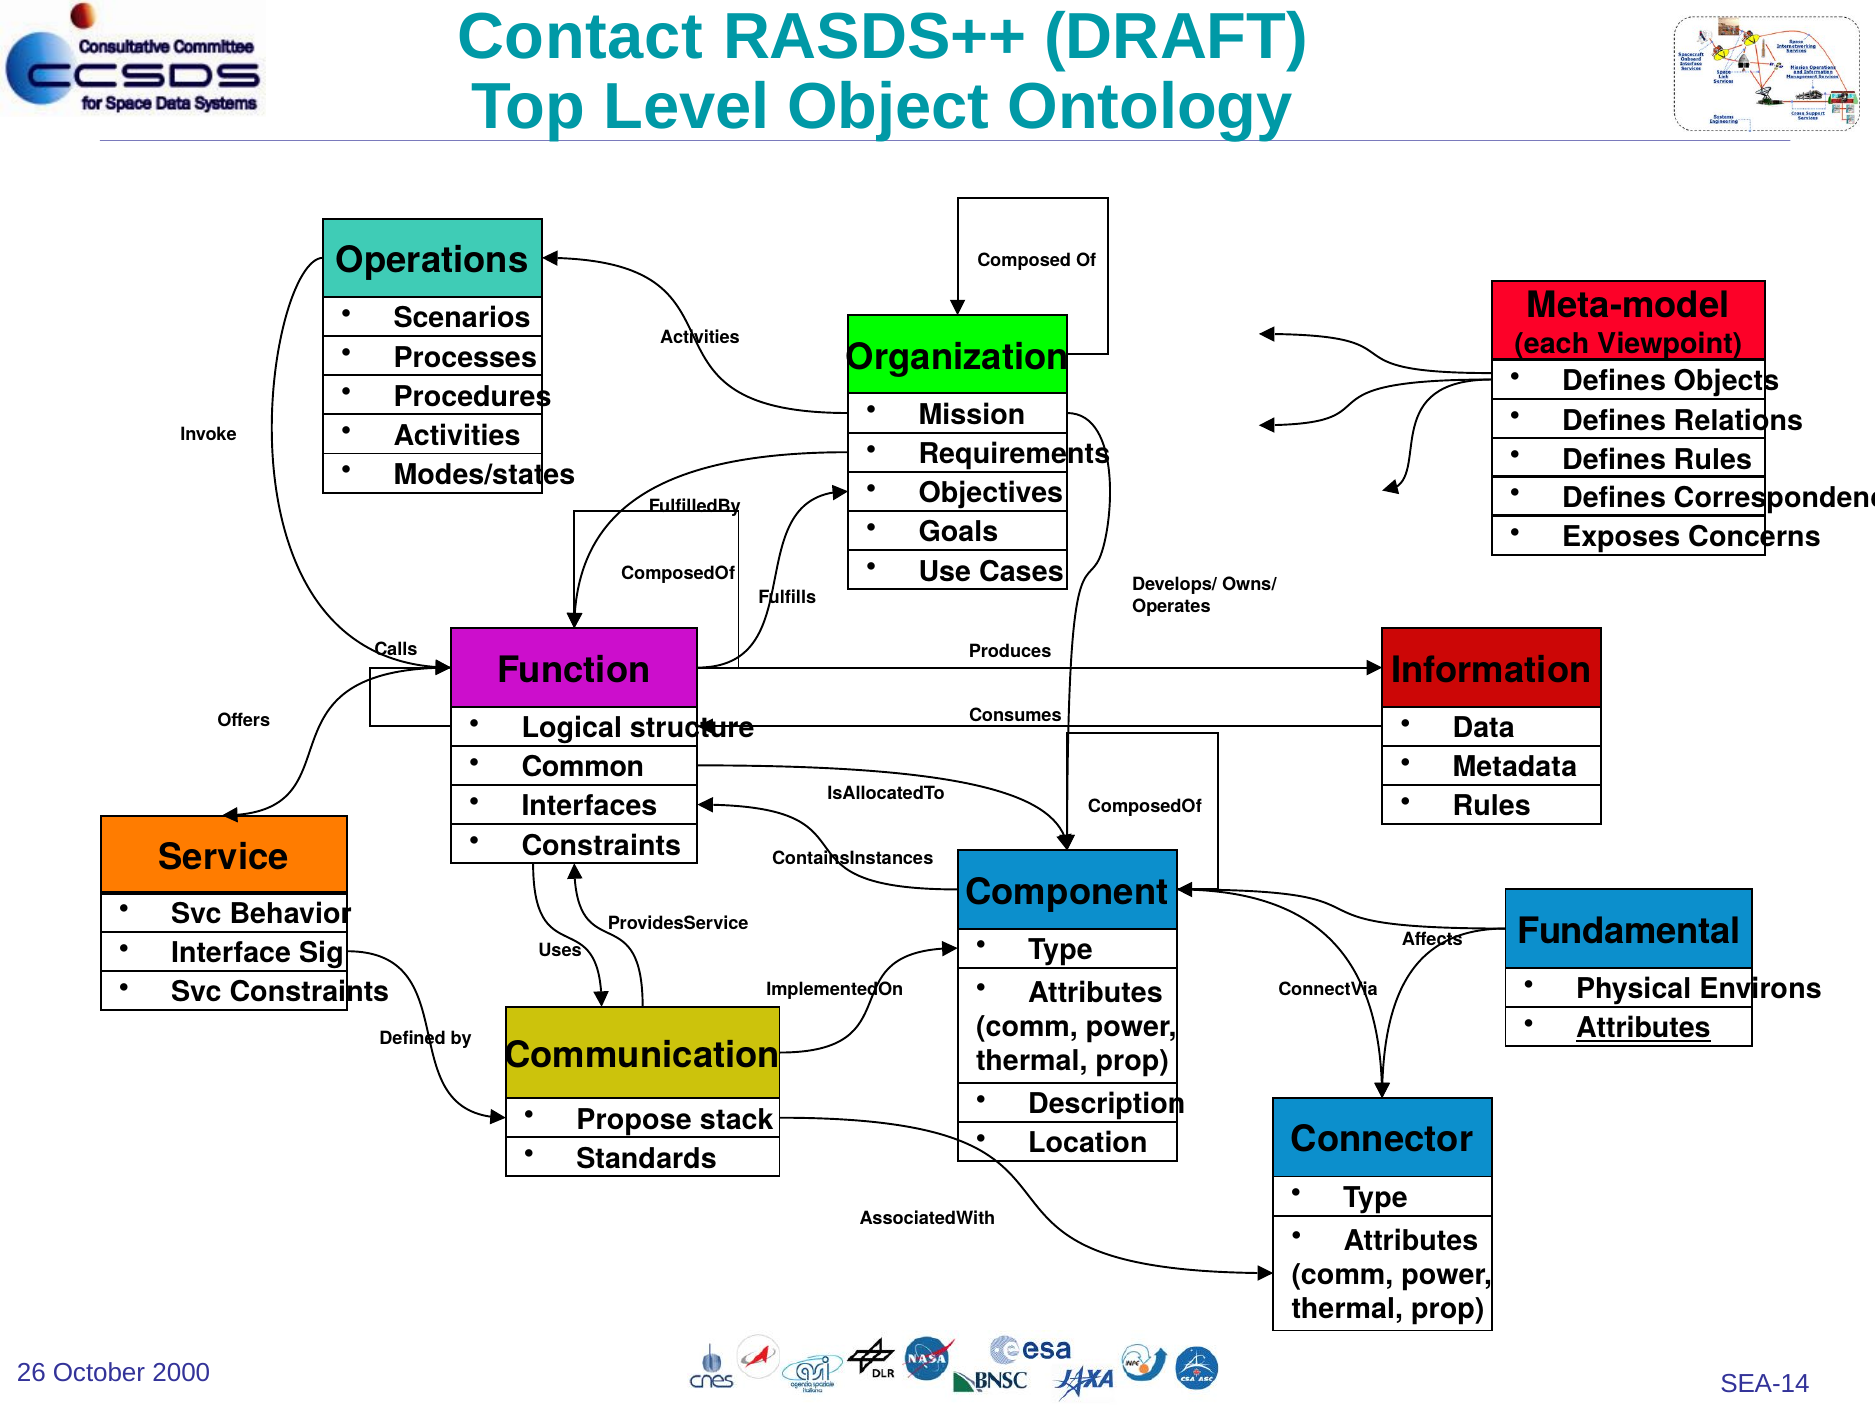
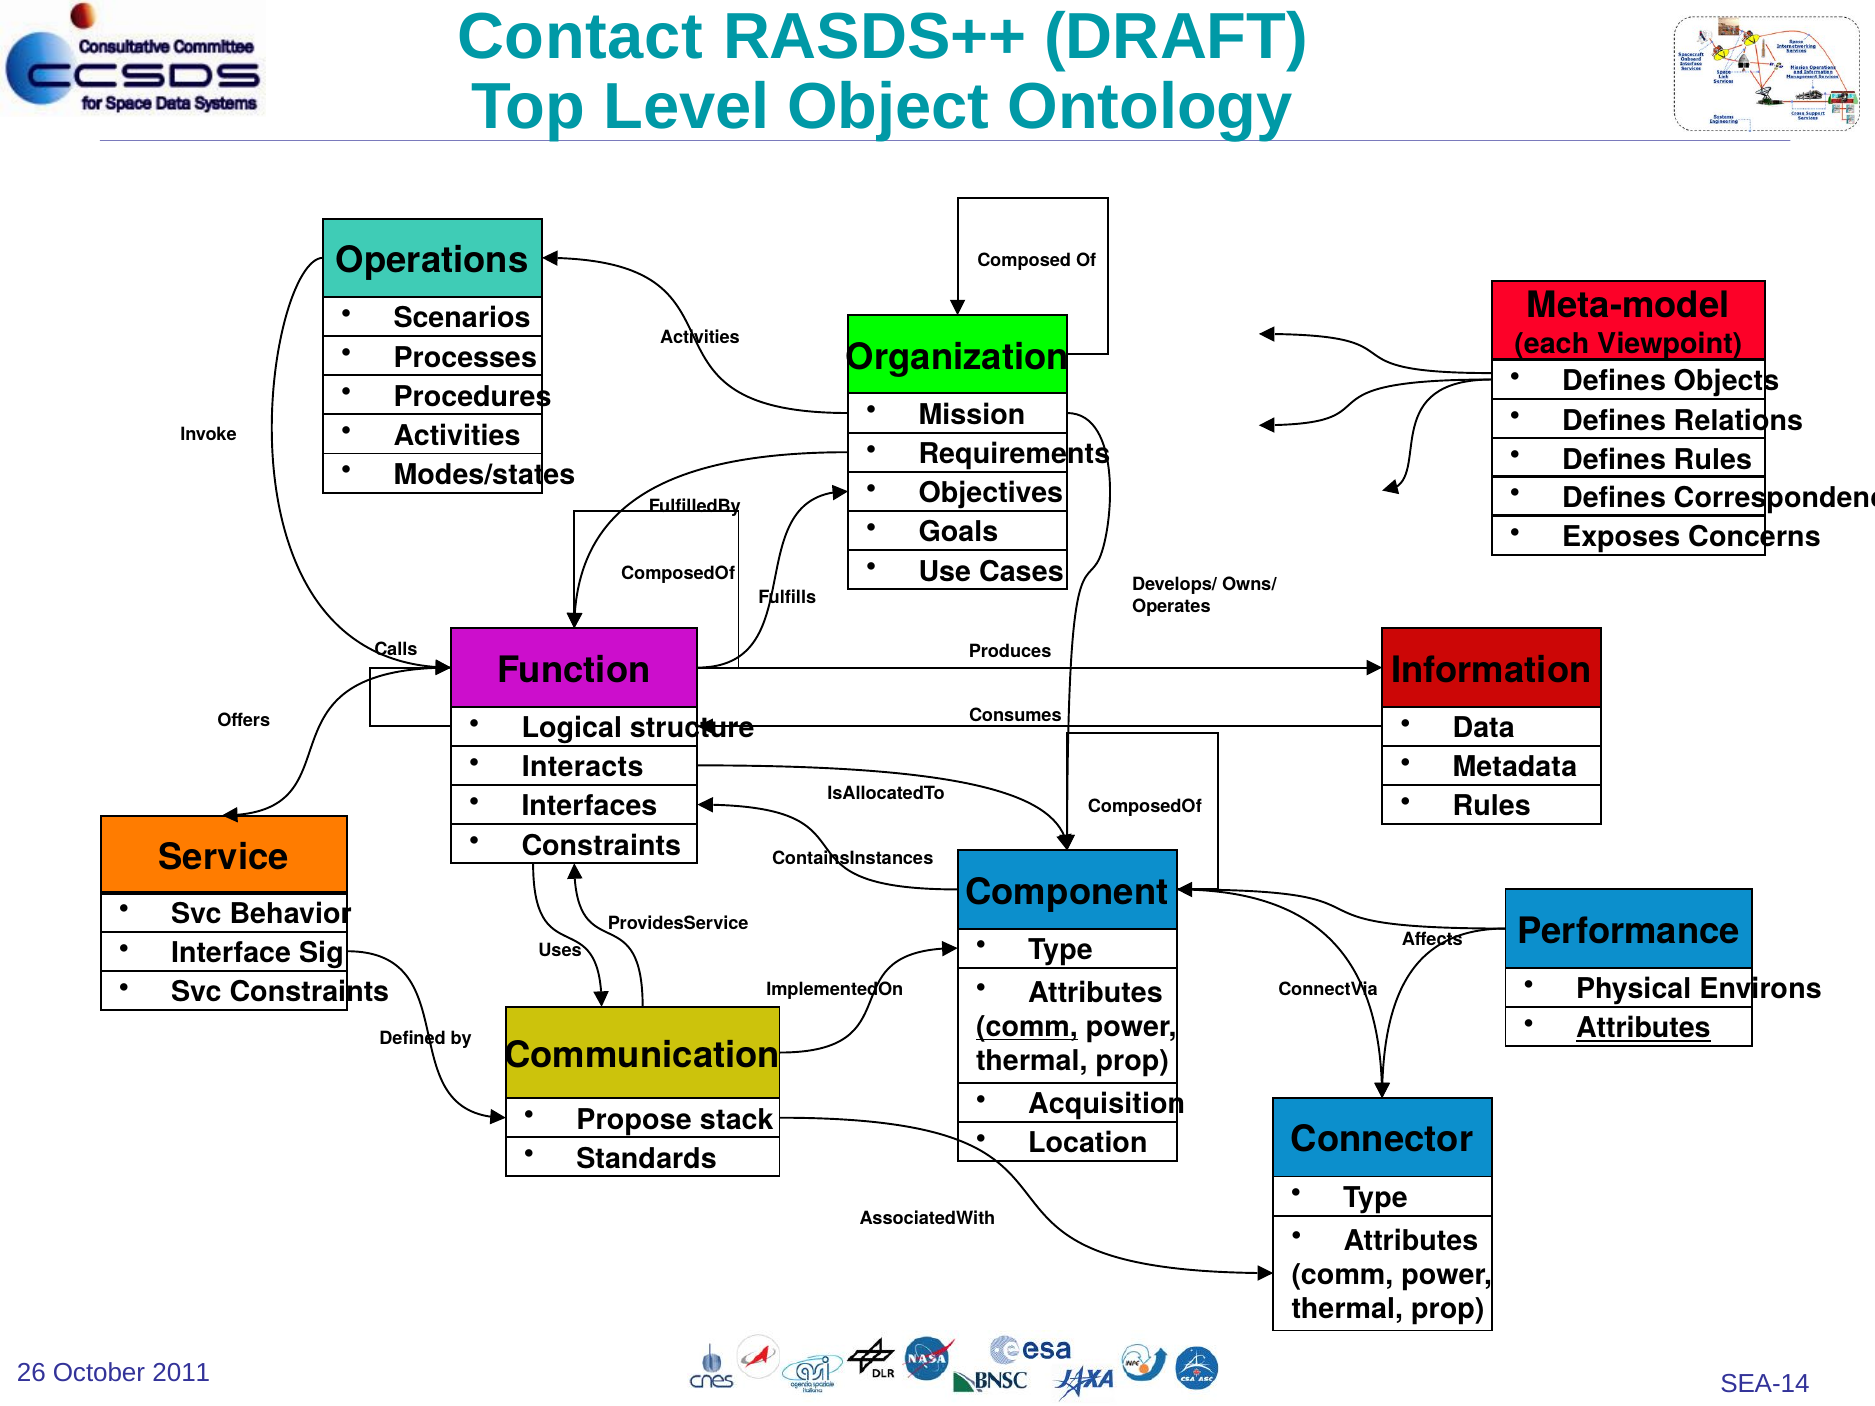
Common: Common -> Interacts (583, 767)
Fundamental: Fundamental -> Performance (1629, 931)
comm underline: none -> present (1027, 1027)
Description: Description -> Acquisition (1107, 1104)
2000: 2000 -> 2011 (181, 1373)
